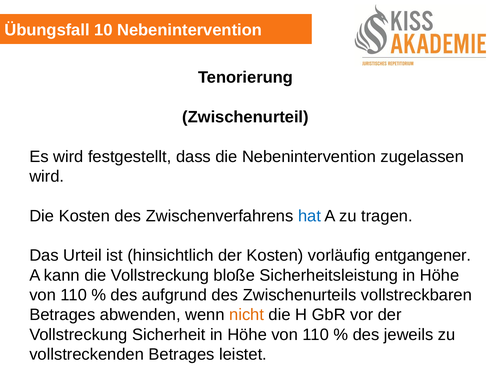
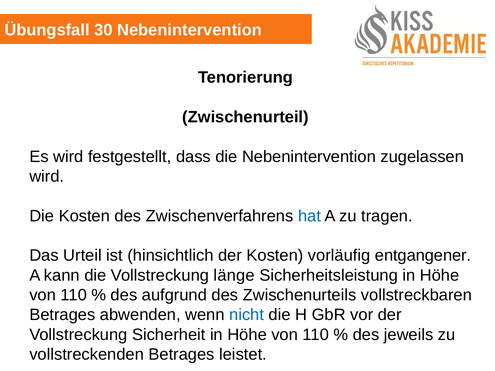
10: 10 -> 30 (103, 30)
bloße: bloße -> länge (234, 275)
nicht colour: orange -> blue (247, 315)
